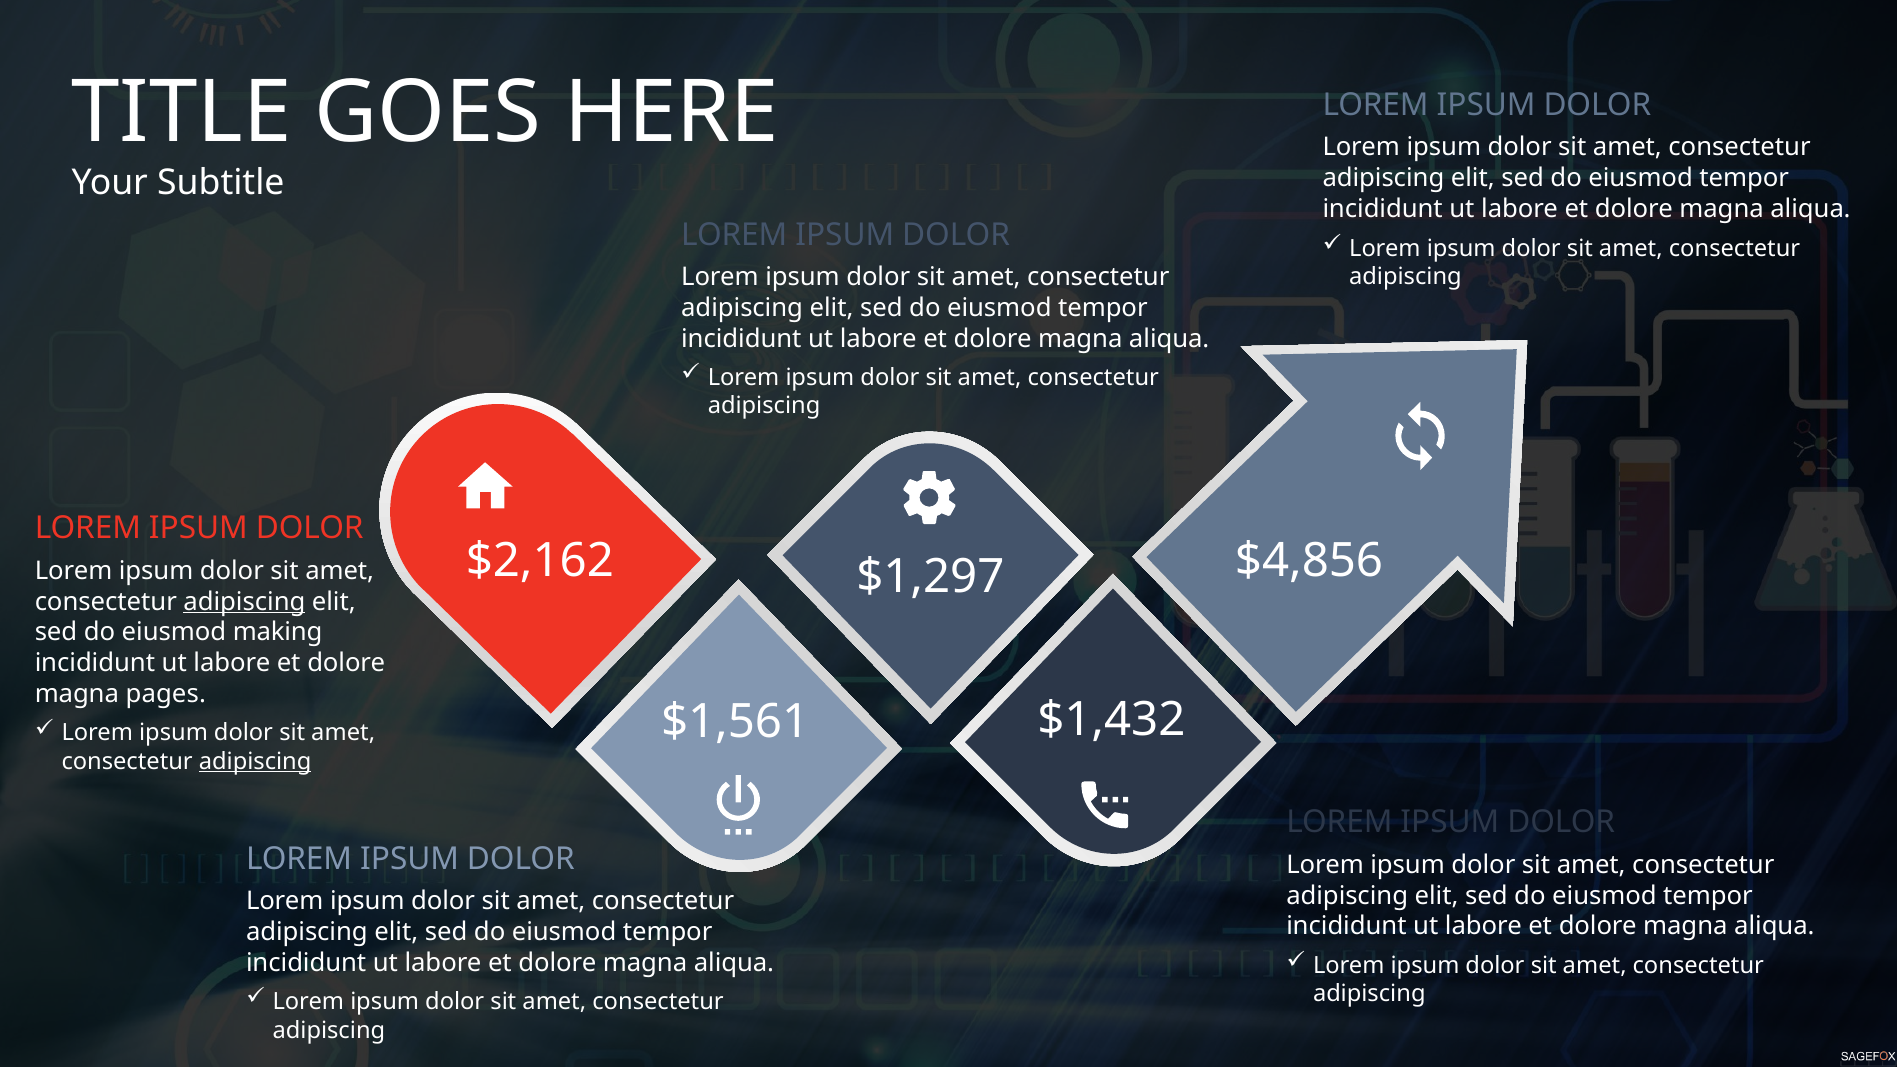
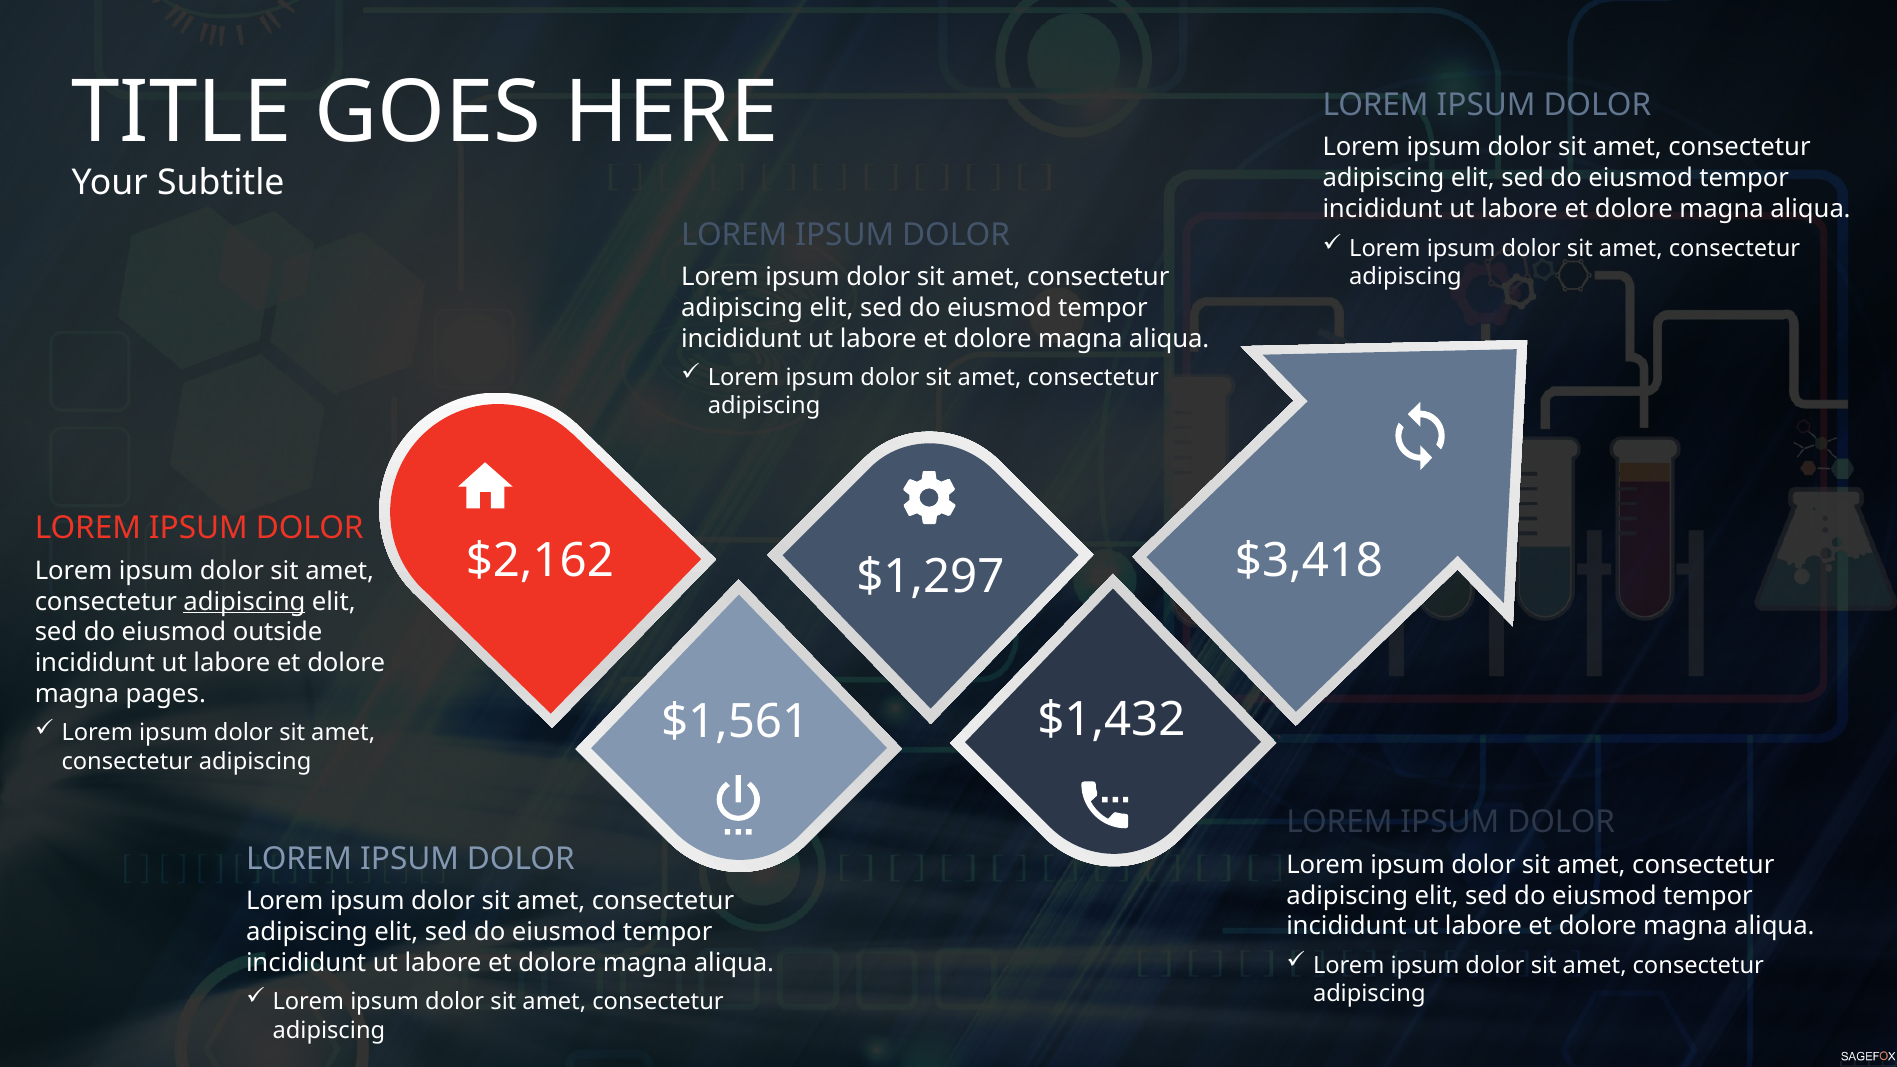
$4,856: $4,856 -> $3,418 (1309, 561)
making: making -> outside (278, 632)
adipiscing underline: present -> none (255, 762)
